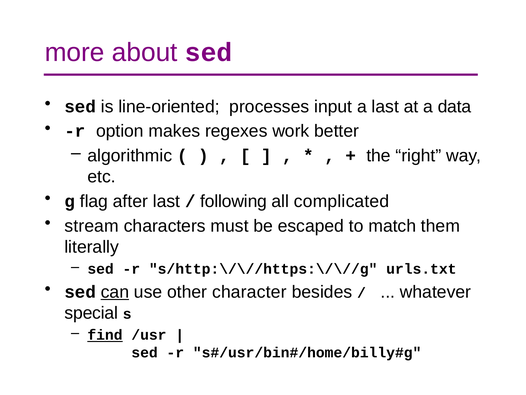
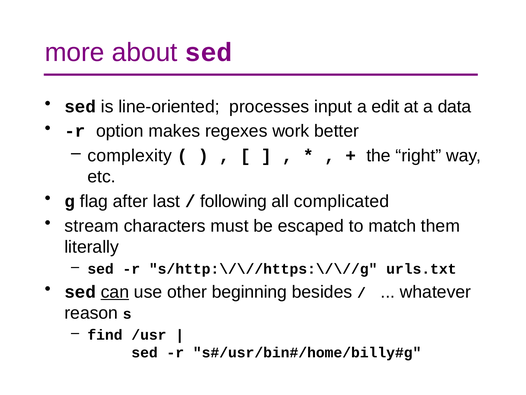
a last: last -> edit (385, 106)
algorithmic: algorithmic -> complexity (130, 156)
character: character -> beginning (249, 292)
special: special -> reason (91, 313)
find underline: present -> none (105, 335)
